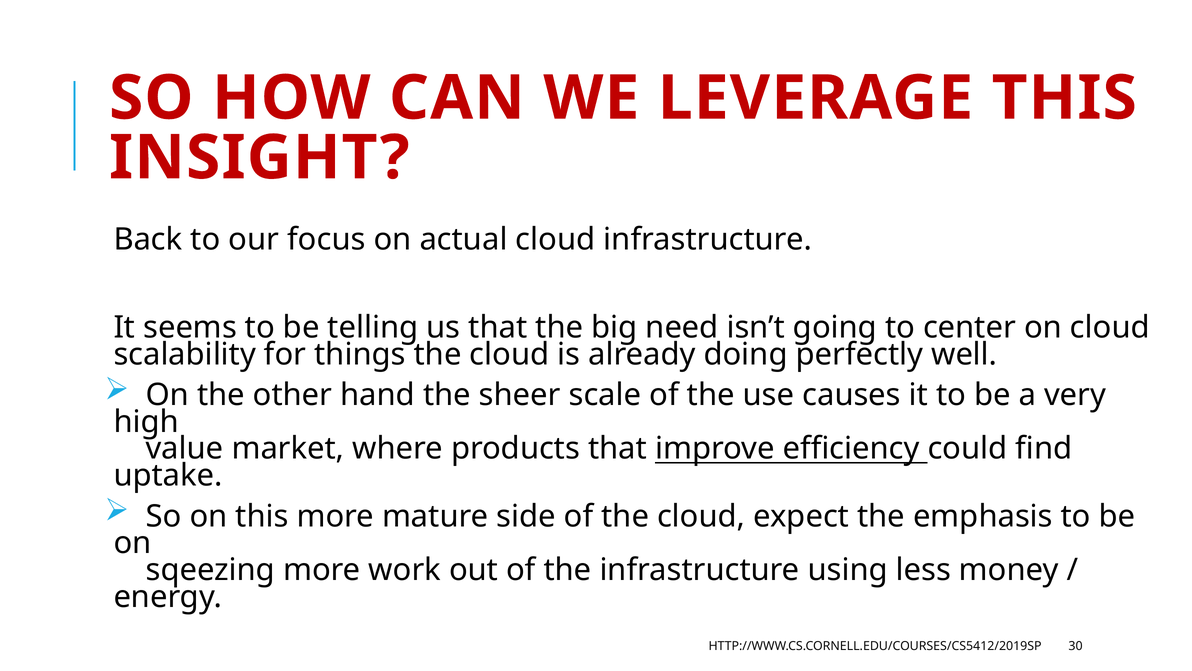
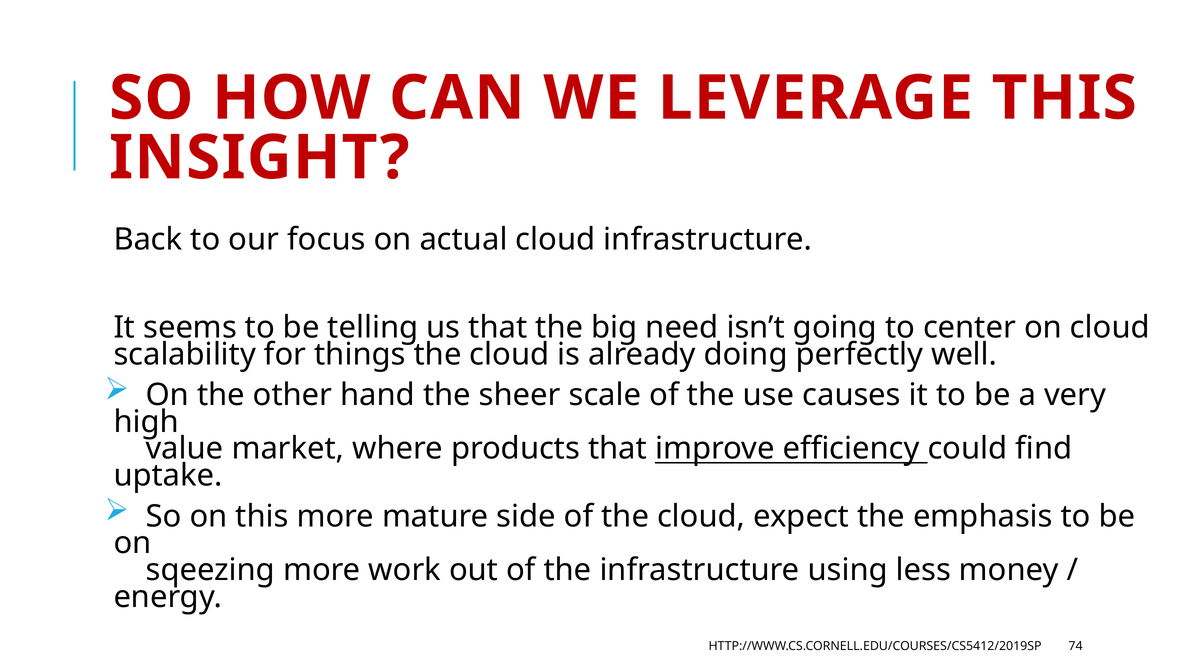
30: 30 -> 74 (1076, 646)
